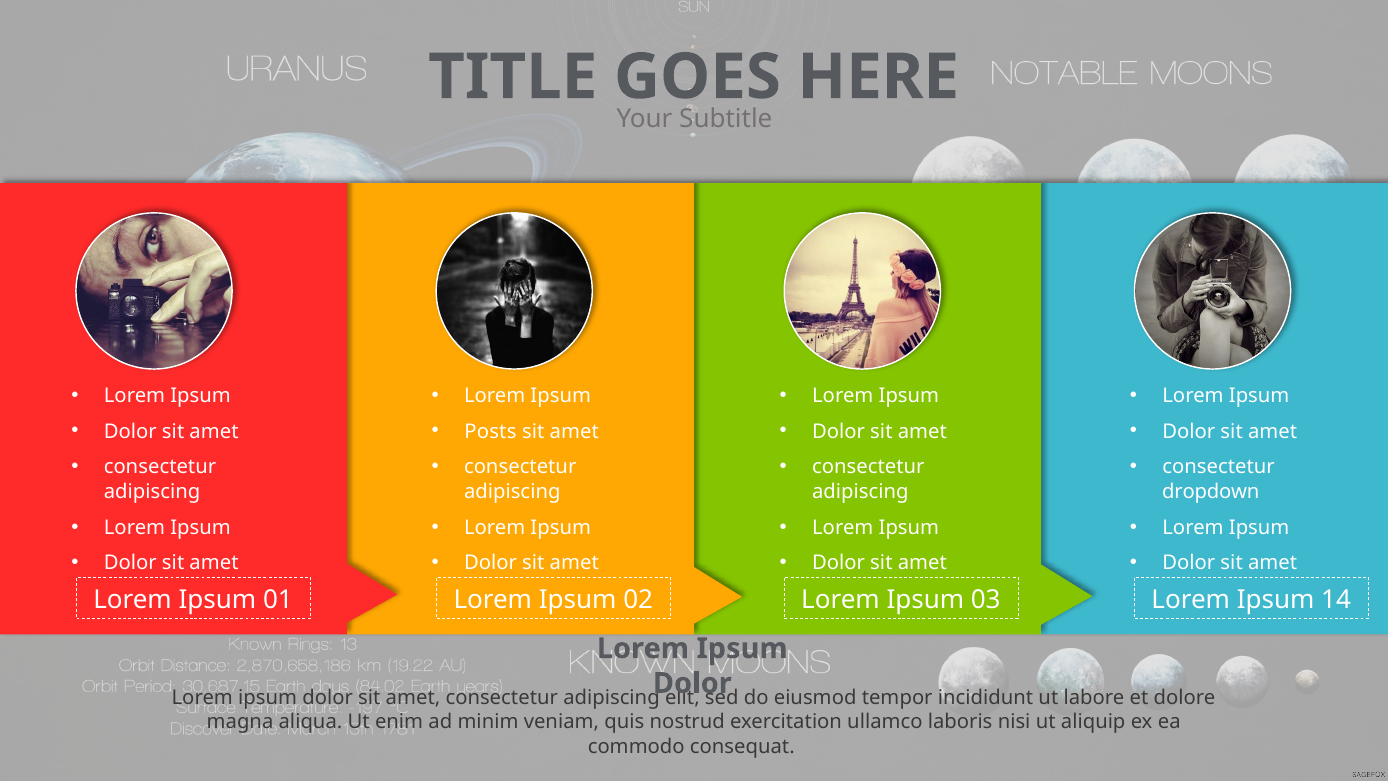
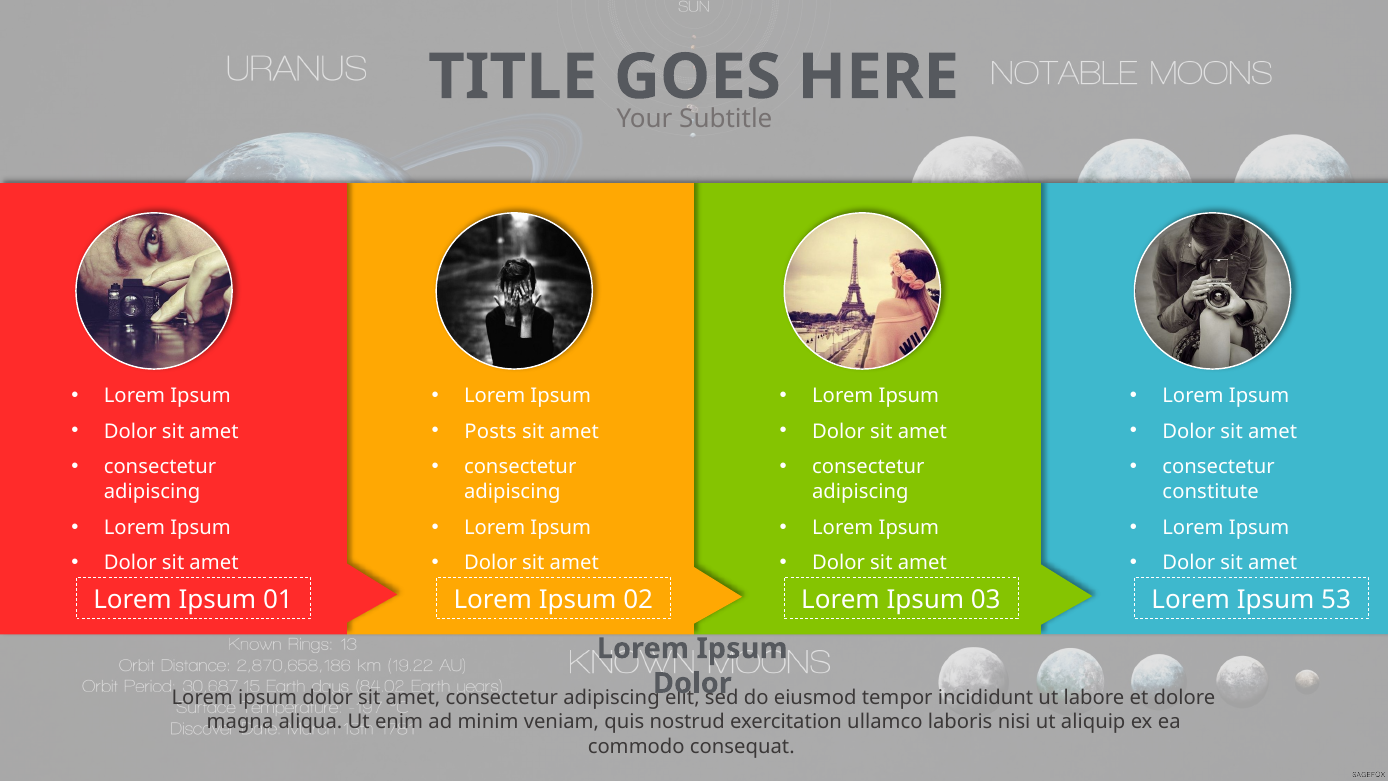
dropdown: dropdown -> constitute (1211, 491)
14: 14 -> 53 (1336, 599)
